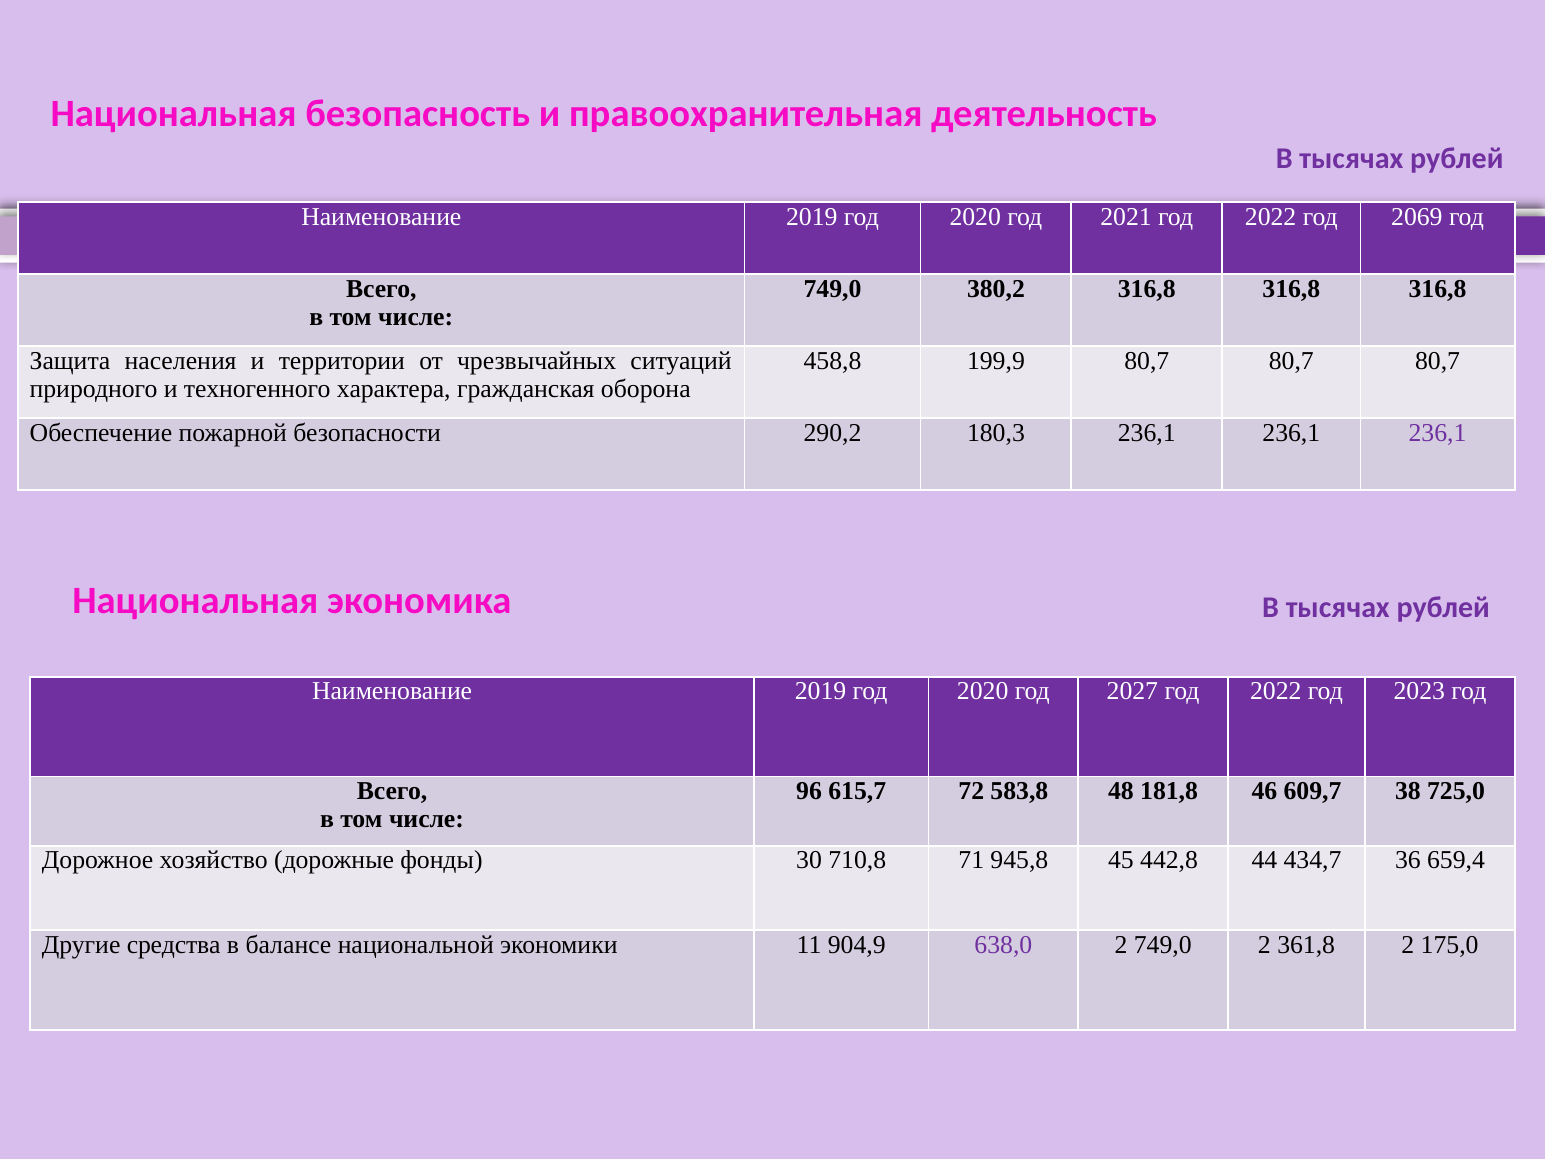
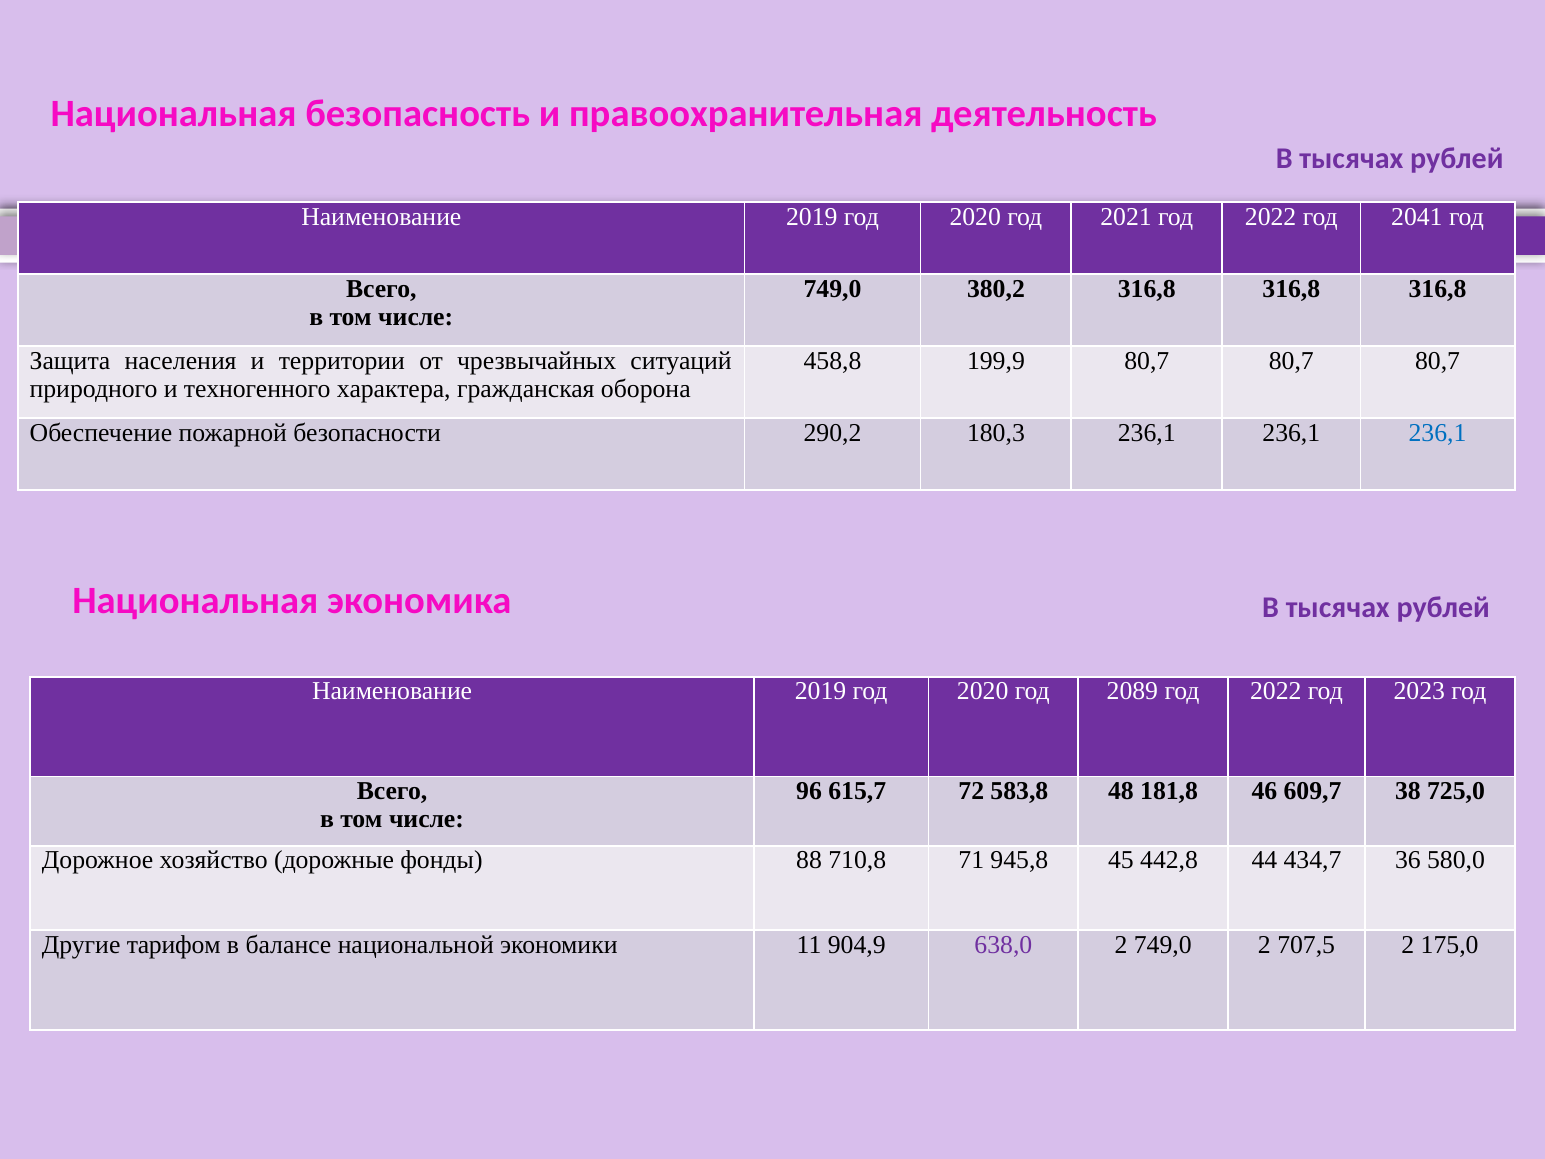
2069: 2069 -> 2041 (1417, 217)
236,1 colour: purple -> blue (1438, 433)
2027: 2027 -> 2089 (1132, 691)
30: 30 -> 88 (809, 860)
659,4: 659,4 -> 580,0 (1456, 860)
средства: средства -> тарифом (174, 945)
361,8: 361,8 -> 707,5 (1306, 945)
